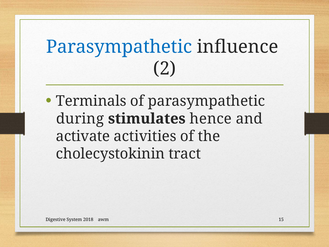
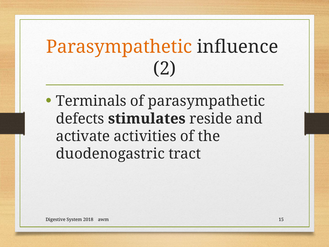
Parasympathetic colour: blue -> orange (119, 47)
during: during -> defects (80, 119)
hence: hence -> reside (211, 119)
cholecystokinin: cholecystokinin -> duodenogastric (110, 154)
